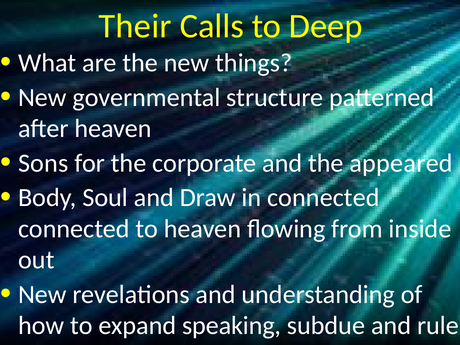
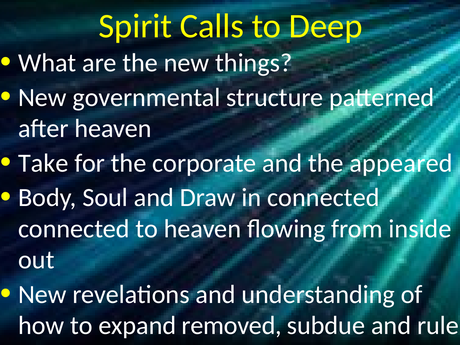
Their: Their -> Spirit (135, 26)
Sons: Sons -> Take (43, 163)
speaking: speaking -> removed (232, 325)
